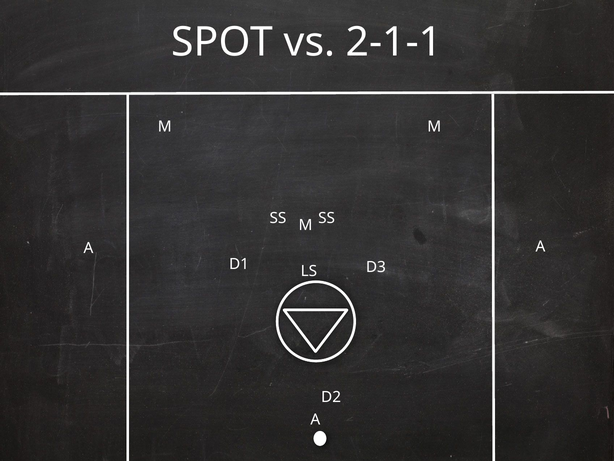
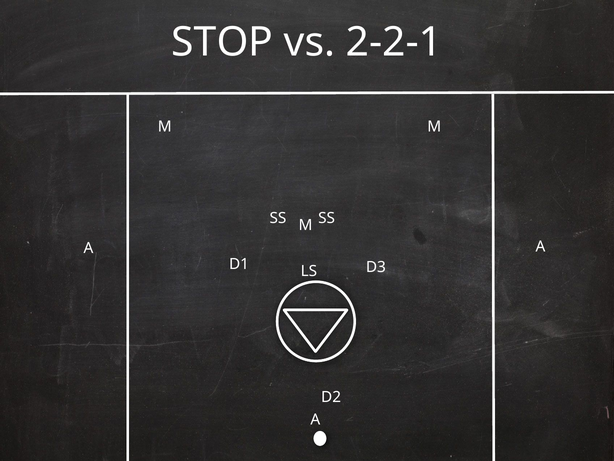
SPOT: SPOT -> STOP (222, 42)
2-1-1: 2-1-1 -> 2-2-1 (394, 42)
